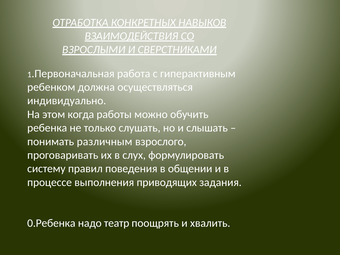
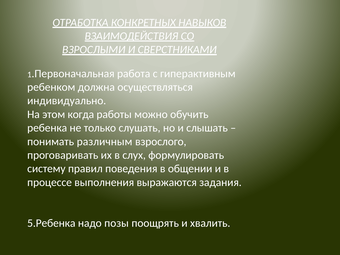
приводящих: приводящих -> выражаются (167, 182)
0.Ребенка: 0.Ребенка -> 5.Ребенка (51, 223)
театр: театр -> позы (117, 223)
